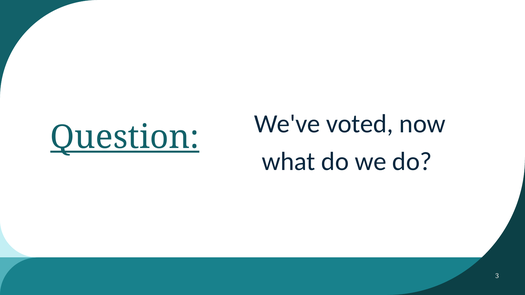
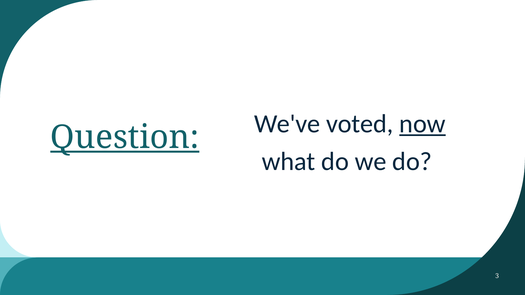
now underline: none -> present (422, 124)
